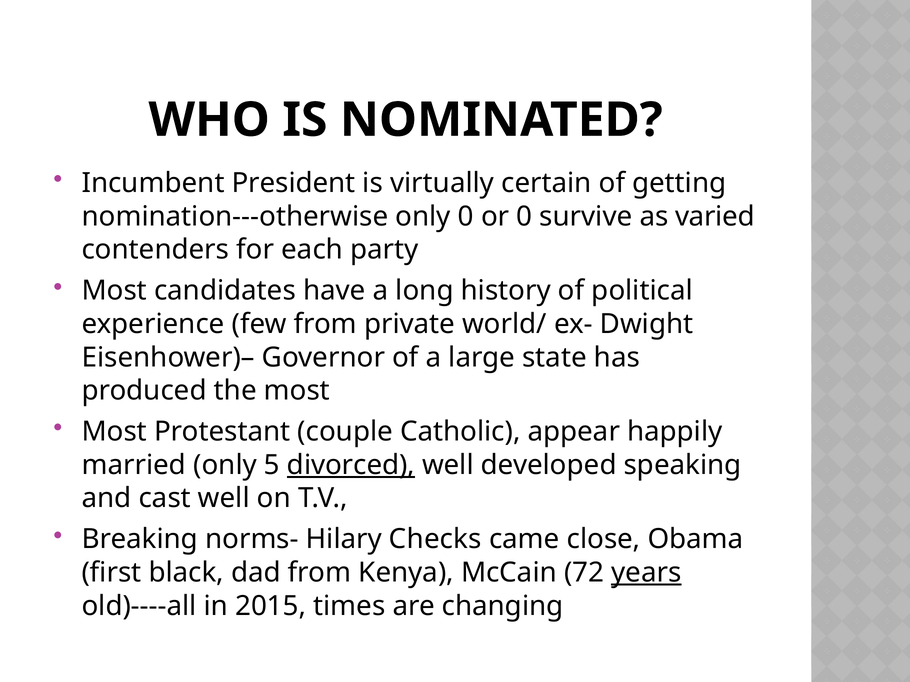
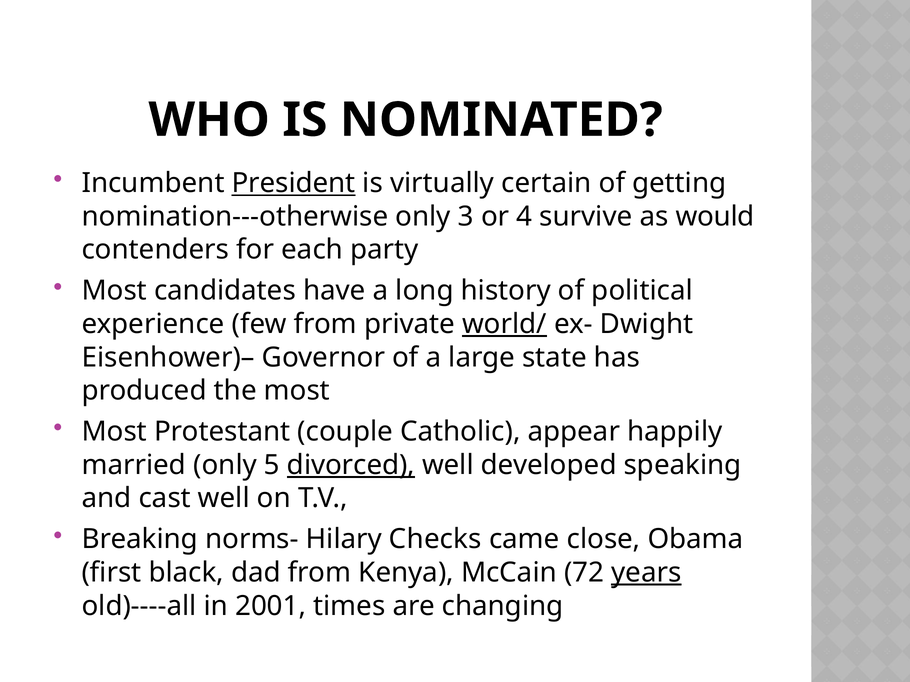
President underline: none -> present (294, 183)
only 0: 0 -> 3 (466, 217)
or 0: 0 -> 4 (524, 217)
varied: varied -> would (715, 217)
world/ underline: none -> present (504, 324)
2015: 2015 -> 2001 (271, 606)
